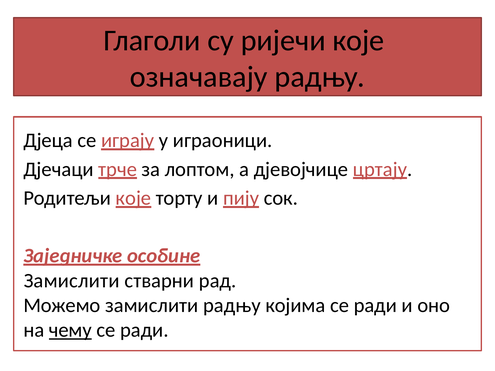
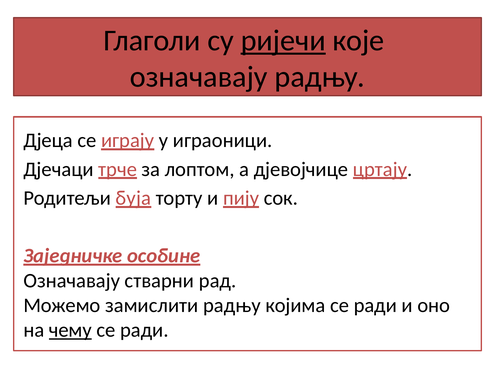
ријечи underline: none -> present (283, 41)
Родитељи које: које -> буја (133, 198)
Замислити: Замислити -> Означавају (72, 281)
